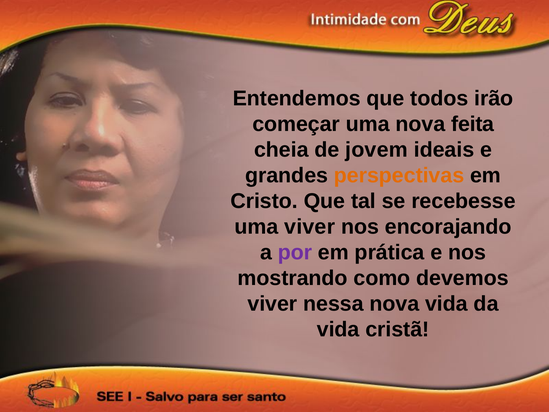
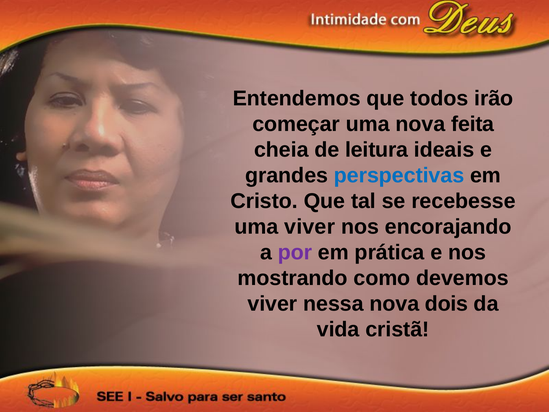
jovem: jovem -> leitura (377, 150)
perspectivas colour: orange -> blue (399, 175)
nova vida: vida -> dois (447, 304)
